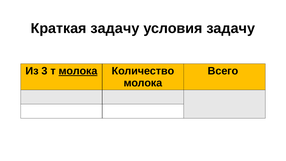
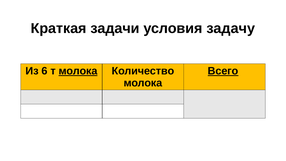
Краткая задачу: задачу -> задачи (115, 28)
3: 3 -> 6 (45, 71)
Всего underline: none -> present (223, 71)
